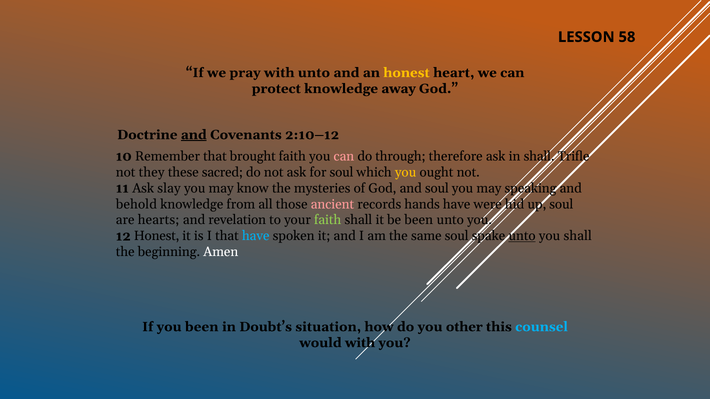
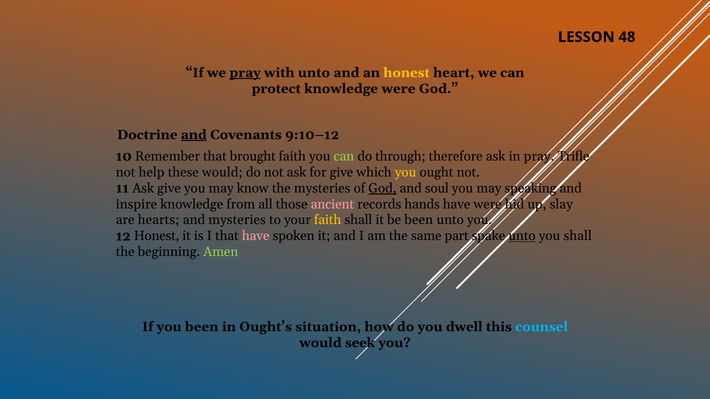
58: 58 -> 48 (627, 37)
pray underline: none -> present (245, 73)
knowledge away: away -> were (398, 89)
2:10–12: 2:10–12 -> 9:10–12 (312, 135)
can colour: pink -> light green (344, 156)
in shall: shall -> pray (539, 156)
they: they -> help (152, 172)
these sacred: sacred -> would (222, 172)
for soul: soul -> give (341, 172)
Ask slay: slay -> give (169, 188)
God underline: none -> present (382, 188)
behold: behold -> inspire (136, 204)
up soul: soul -> slay (561, 204)
and revelation: revelation -> mysteries (237, 220)
faith colour: light green -> yellow (328, 220)
have colour: light blue -> pink (256, 236)
same soul: soul -> part (457, 236)
Amen colour: white -> light green (221, 252)
Doubt’s: Doubt’s -> Ought’s (266, 327)
other: other -> dwell (464, 327)
would with: with -> seek (360, 343)
